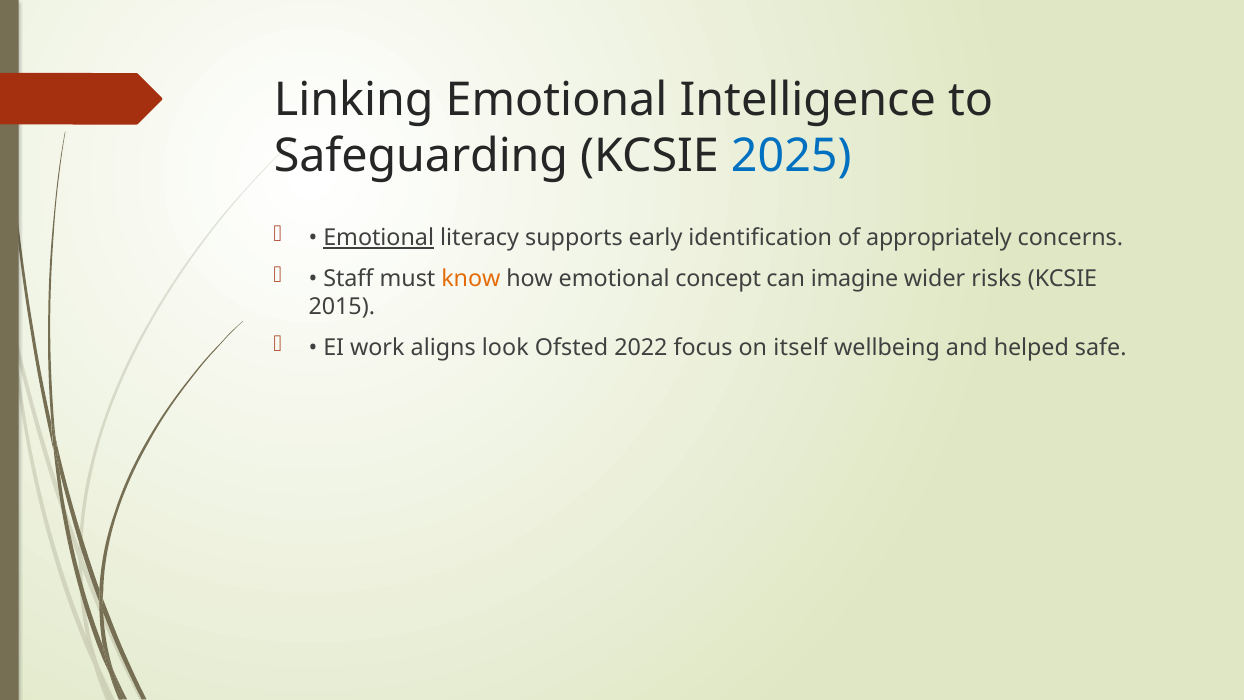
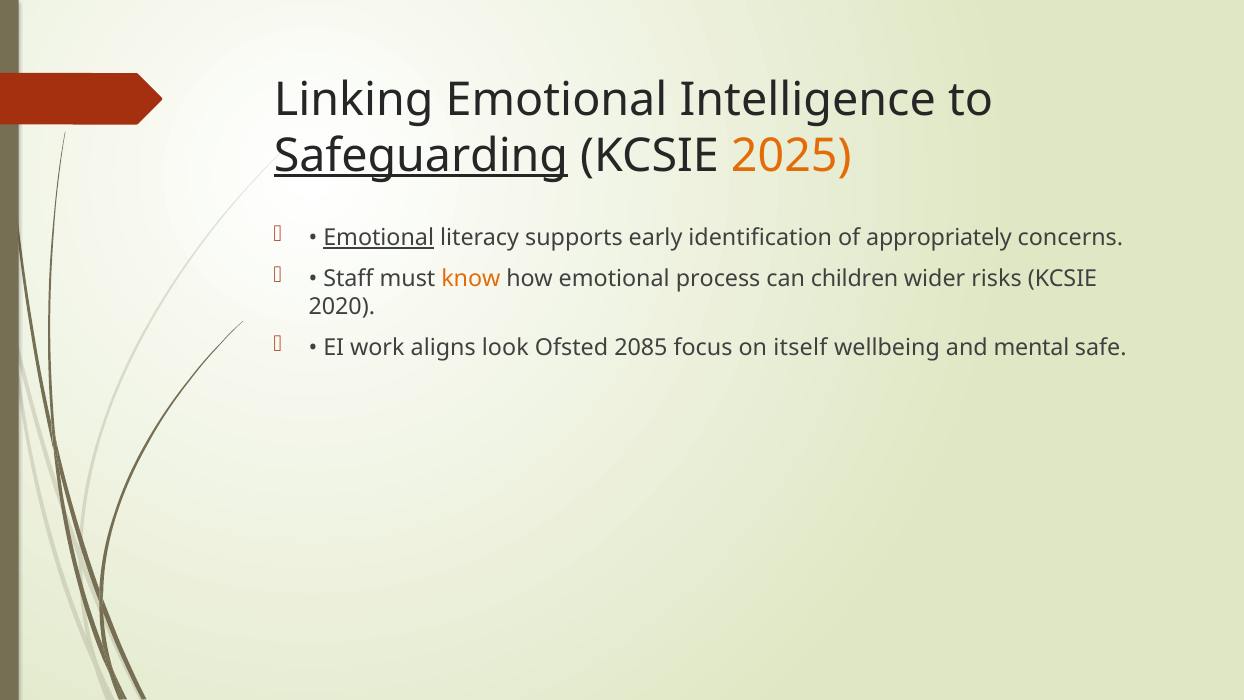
Safeguarding underline: none -> present (421, 156)
2025 colour: blue -> orange (791, 156)
concept: concept -> process (718, 279)
imagine: imagine -> children (855, 279)
2015: 2015 -> 2020 (342, 307)
2022: 2022 -> 2085 (641, 348)
helped: helped -> mental (1031, 348)
